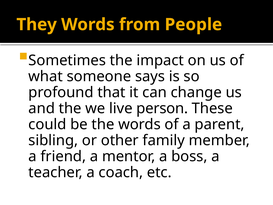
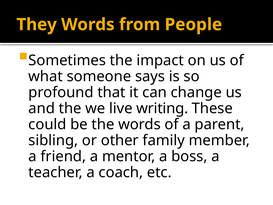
person: person -> writing (162, 108)
